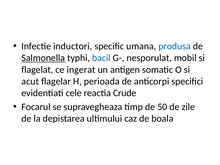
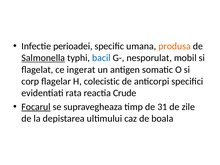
inductori: inductori -> perioadei (73, 46)
produsa colour: blue -> orange (175, 46)
acut: acut -> corp (30, 81)
perioada: perioada -> colecistic (102, 81)
cele: cele -> rata (74, 93)
Focarul underline: none -> present (36, 107)
50: 50 -> 31 (162, 107)
